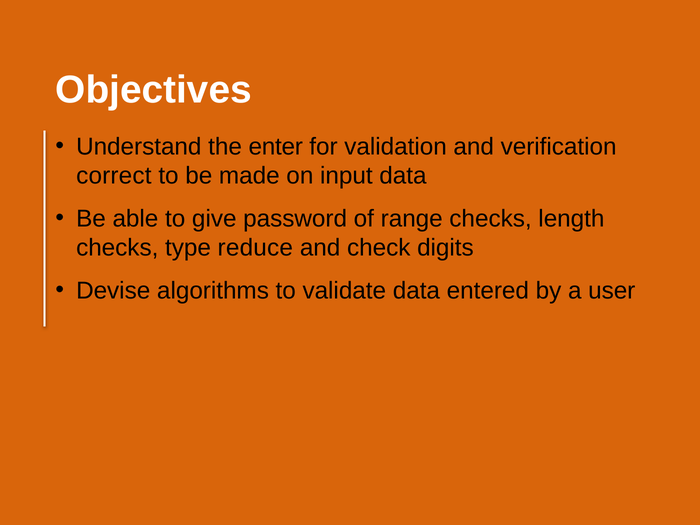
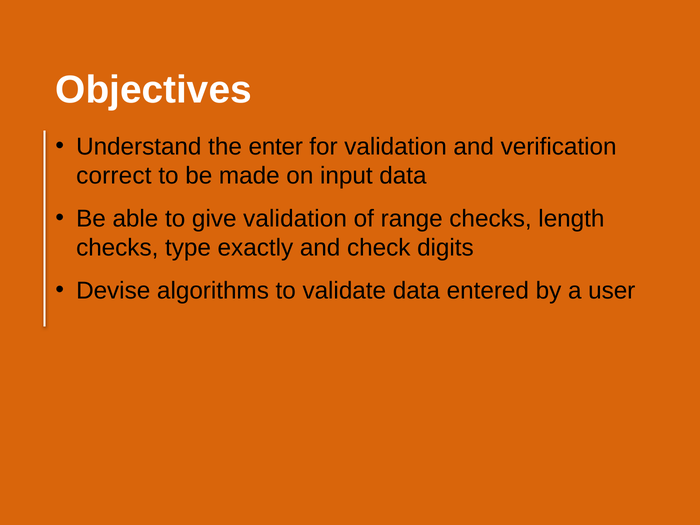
give password: password -> validation (295, 219)
reduce: reduce -> exactly (255, 248)
